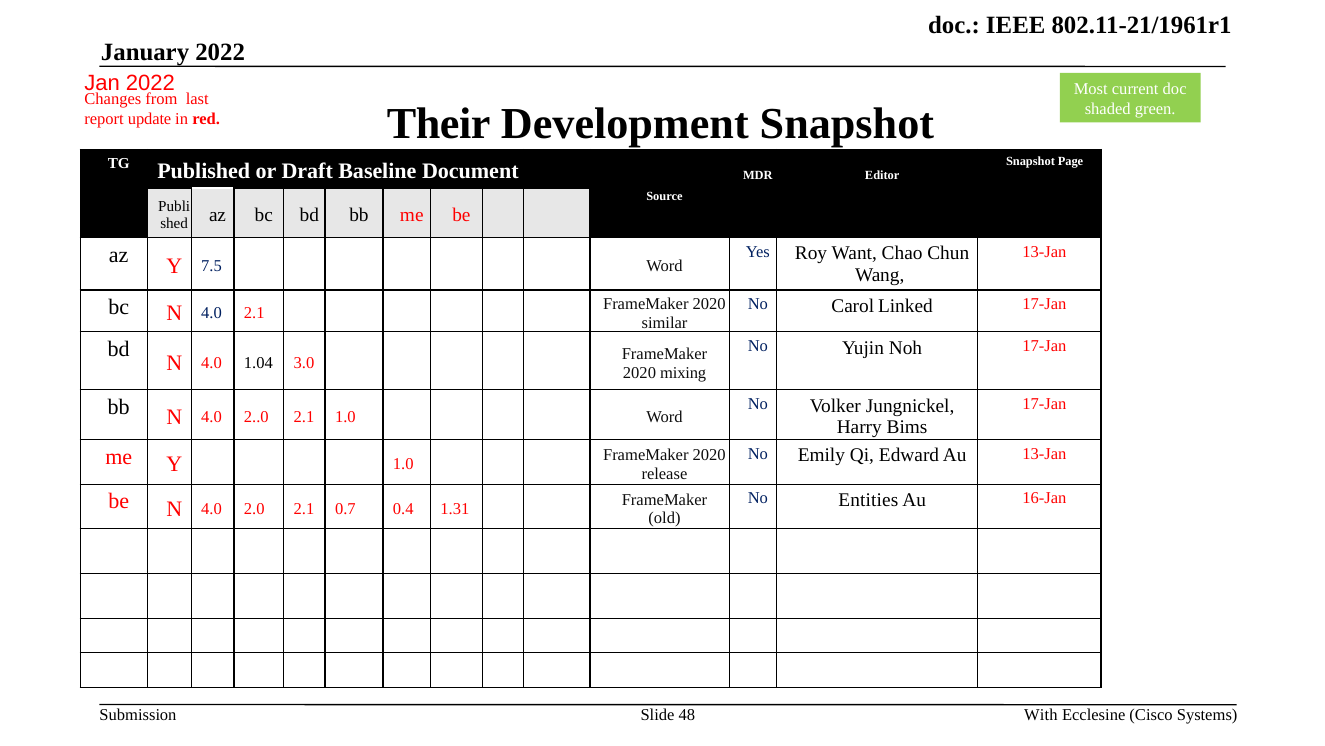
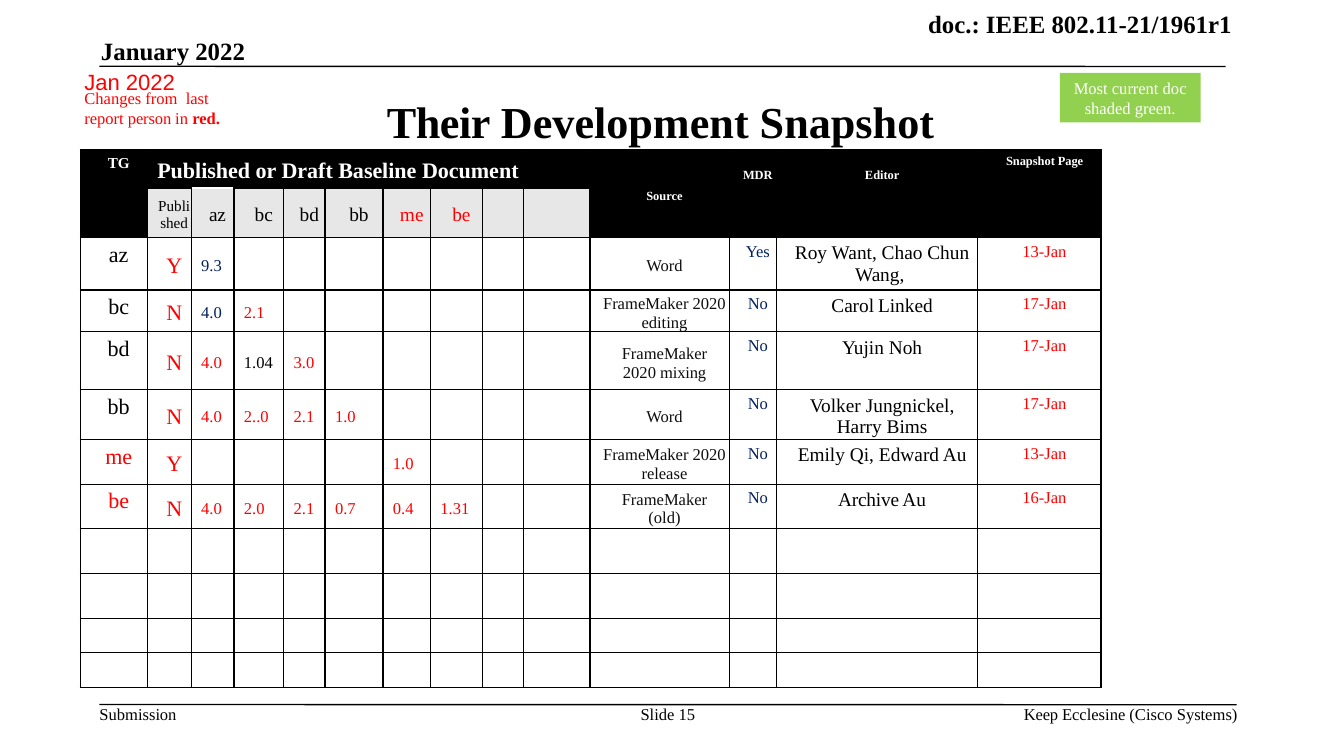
update: update -> person (150, 119)
7.5: 7.5 -> 9.3 (211, 266)
similar: similar -> editing (665, 322)
Entities: Entities -> Archive (869, 500)
48: 48 -> 15 (687, 715)
With: With -> Keep (1041, 715)
